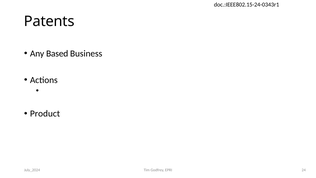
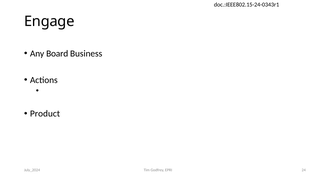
Patents: Patents -> Engage (49, 21)
Based: Based -> Board (57, 53)
